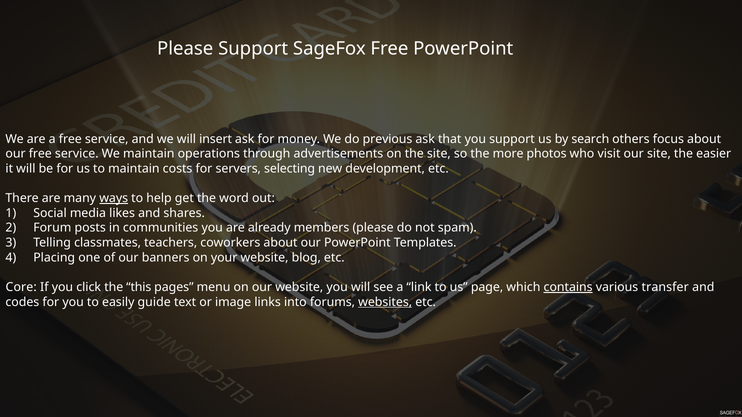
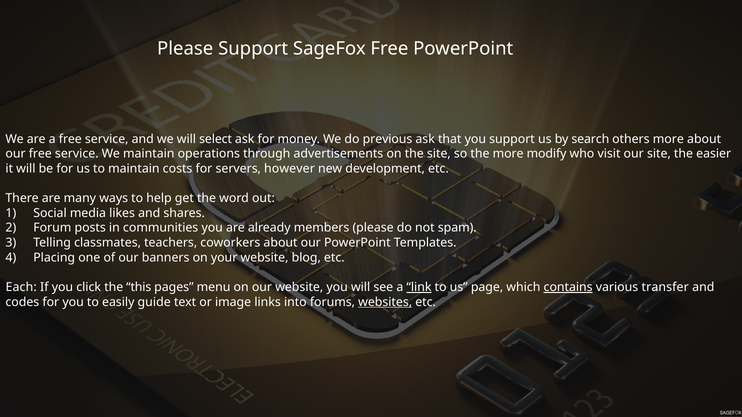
insert: insert -> select (216, 139)
others focus: focus -> more (668, 139)
photos: photos -> modify (547, 154)
selecting: selecting -> however (289, 169)
ways underline: present -> none (114, 198)
Core: Core -> Each (21, 287)
link underline: none -> present (419, 287)
